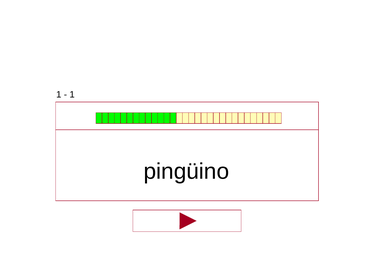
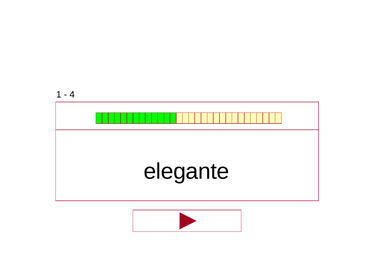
1: 1 -> 4 (72, 95)
pingüino: pingüino -> elegante (186, 172)
